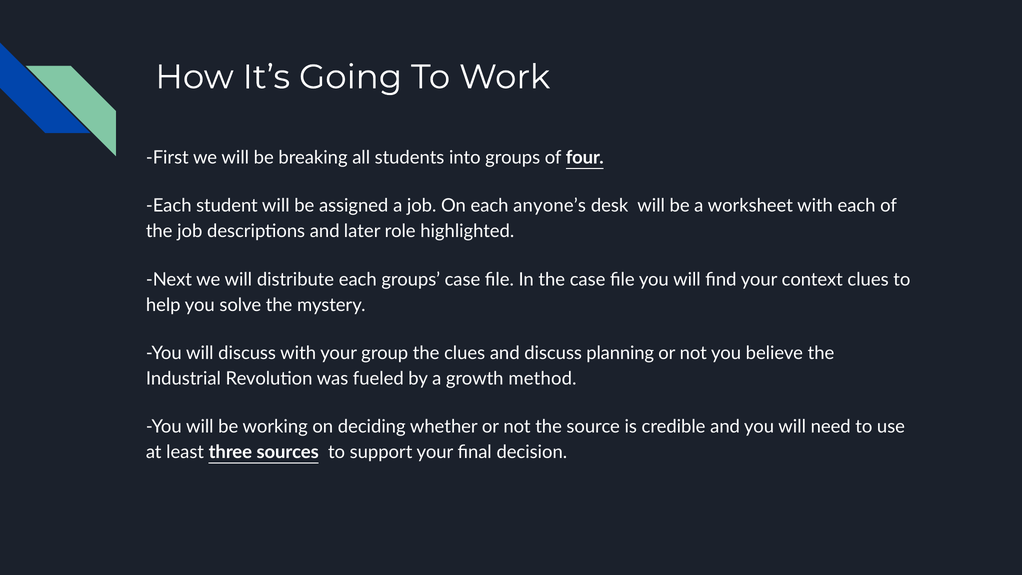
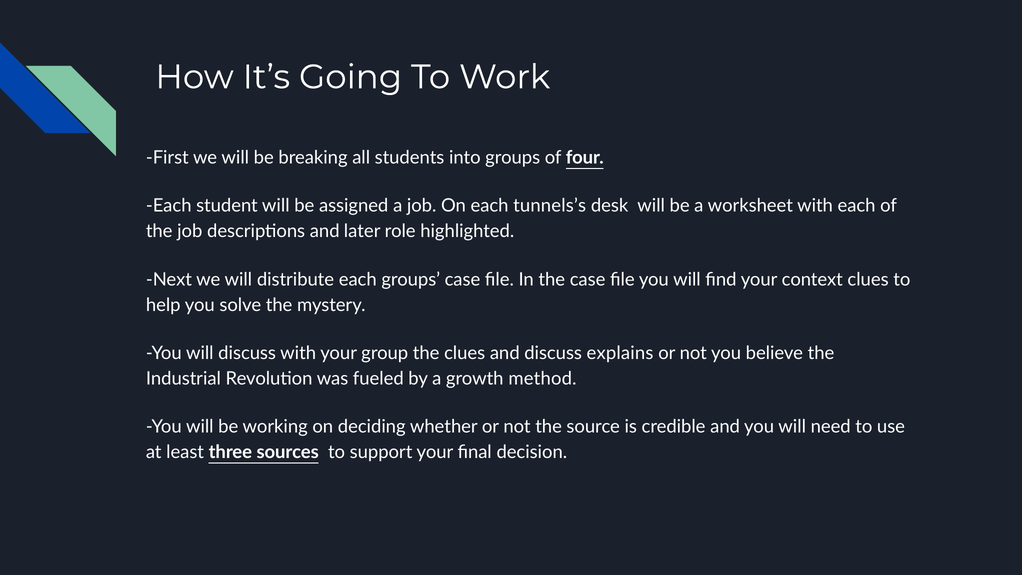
anyone’s: anyone’s -> tunnels’s (550, 206)
planning: planning -> explains (620, 353)
